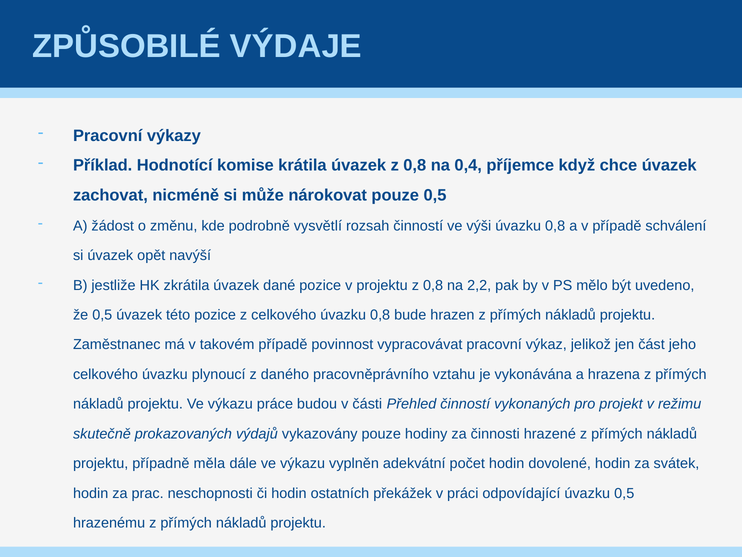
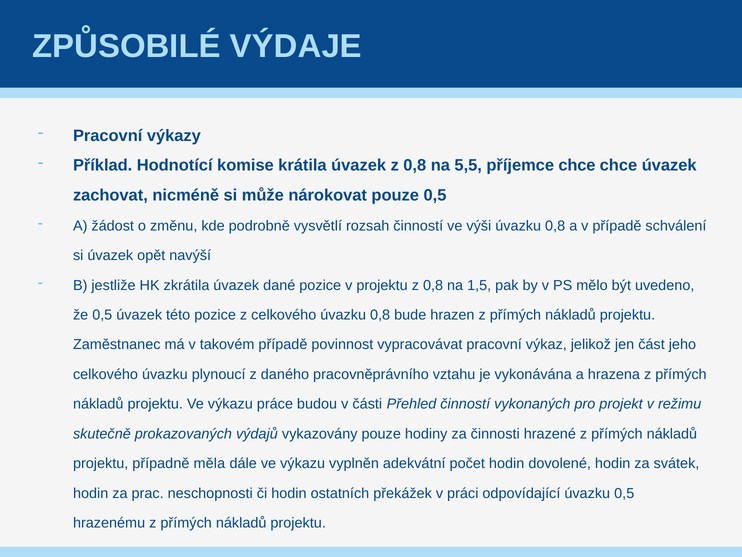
0,4: 0,4 -> 5,5 (468, 165)
příjemce když: když -> chce (577, 165)
2,2: 2,2 -> 1,5 (479, 285)
